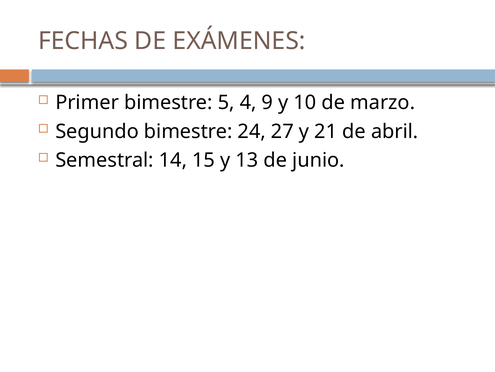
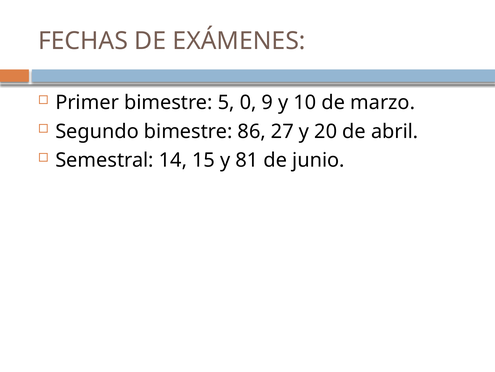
4: 4 -> 0 (248, 102)
24: 24 -> 86 (252, 131)
21: 21 -> 20 (326, 131)
13: 13 -> 81 (247, 160)
